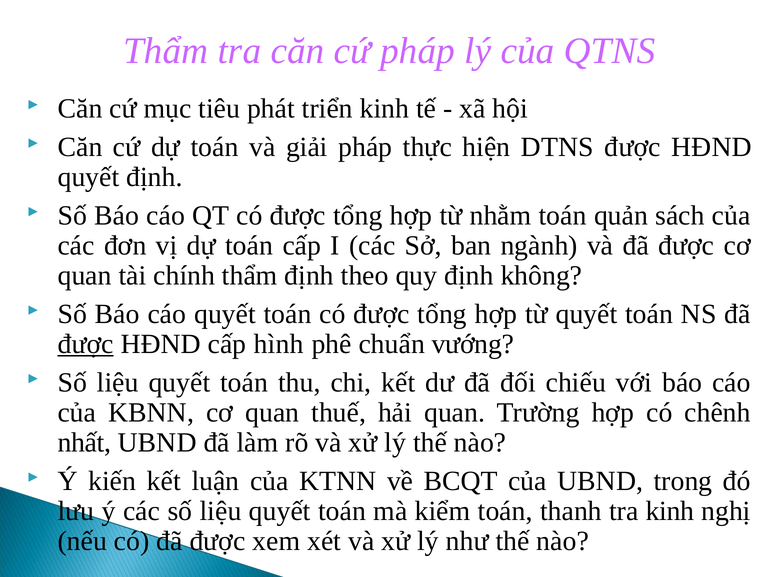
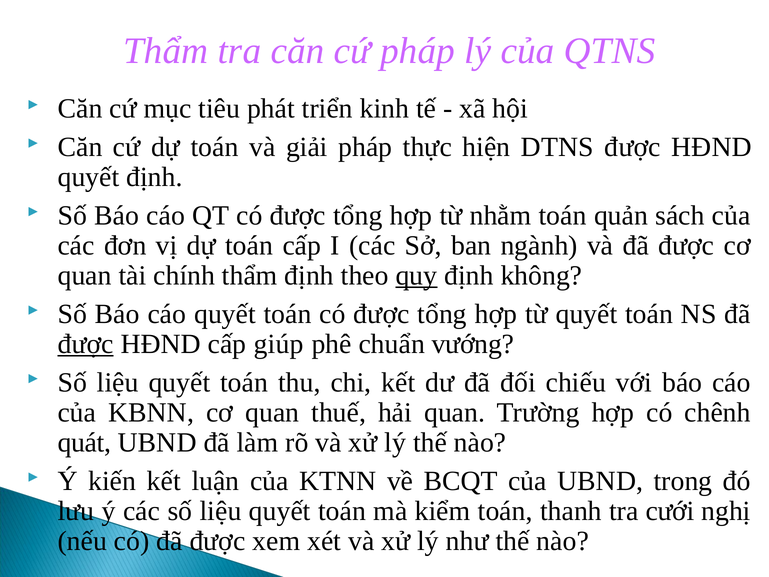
quy underline: none -> present (416, 275)
hình: hình -> giúp (279, 344)
nhất: nhất -> quát (84, 442)
tra kinh: kinh -> cưới (670, 511)
